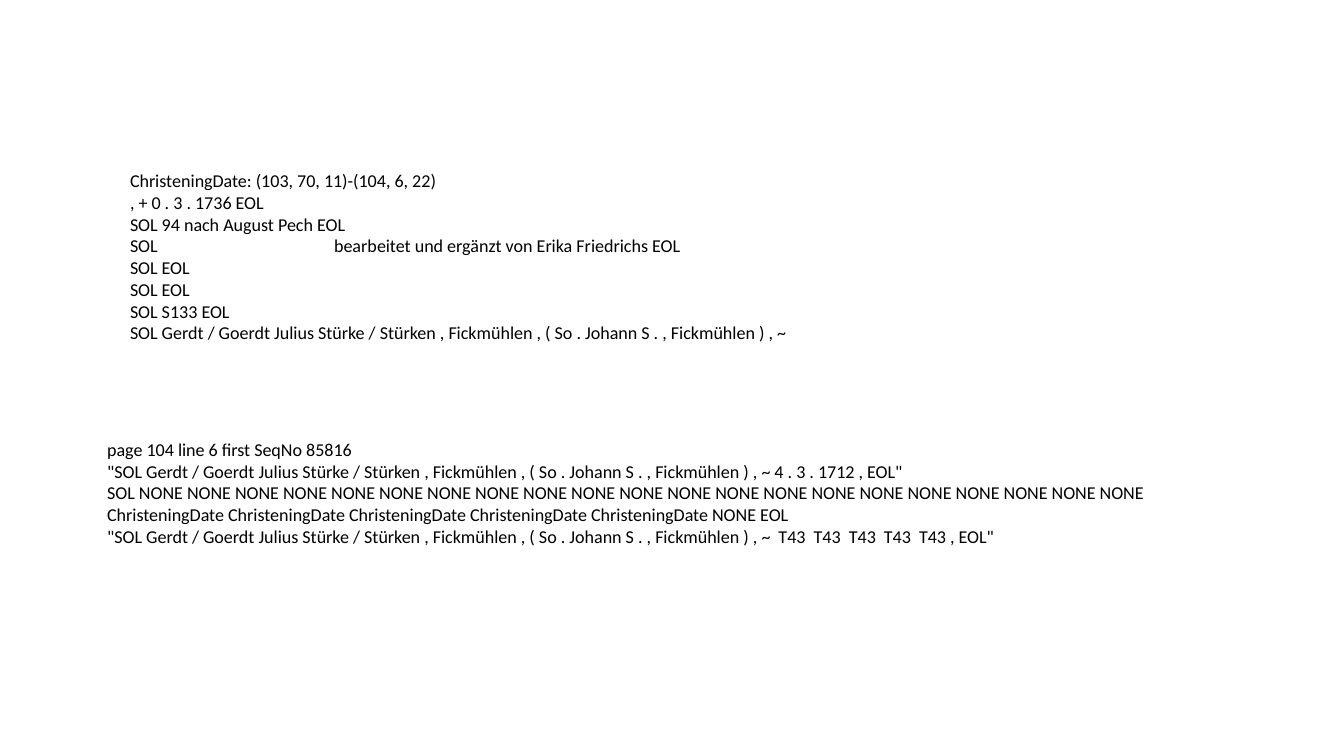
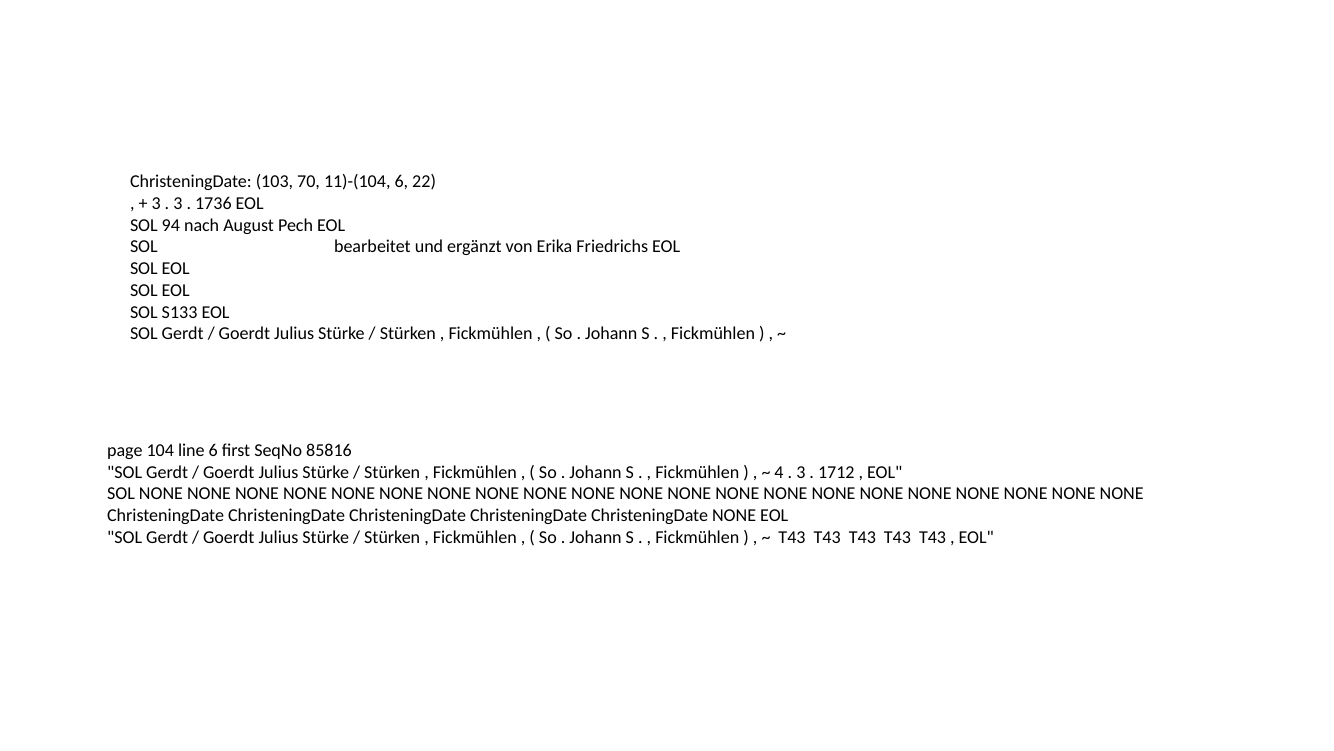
0: 0 -> 3 (156, 203)
